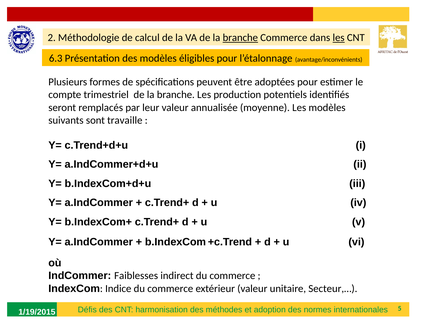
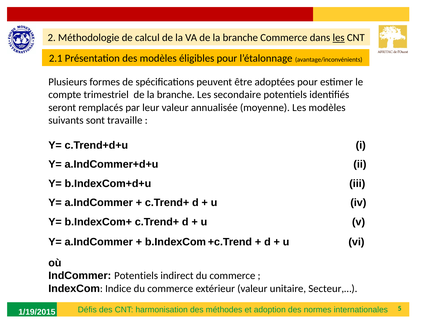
branche underline: present -> none (240, 38)
6.3: 6.3 -> 2.1 (56, 58)
production: production -> secondaire (237, 95)
IndCommer Faiblesses: Faiblesses -> Potentiels (136, 276)
